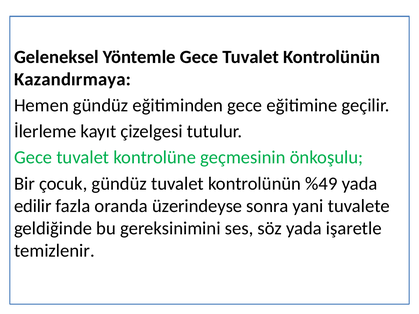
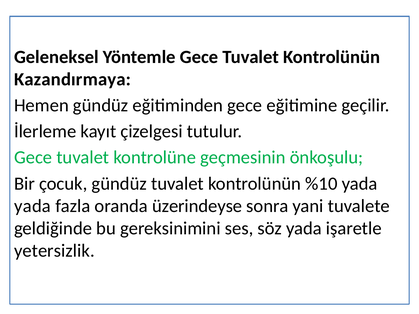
%49: %49 -> %10 (321, 184)
edilir: edilir -> yada (33, 206)
temizlenir: temizlenir -> yetersizlik (54, 251)
